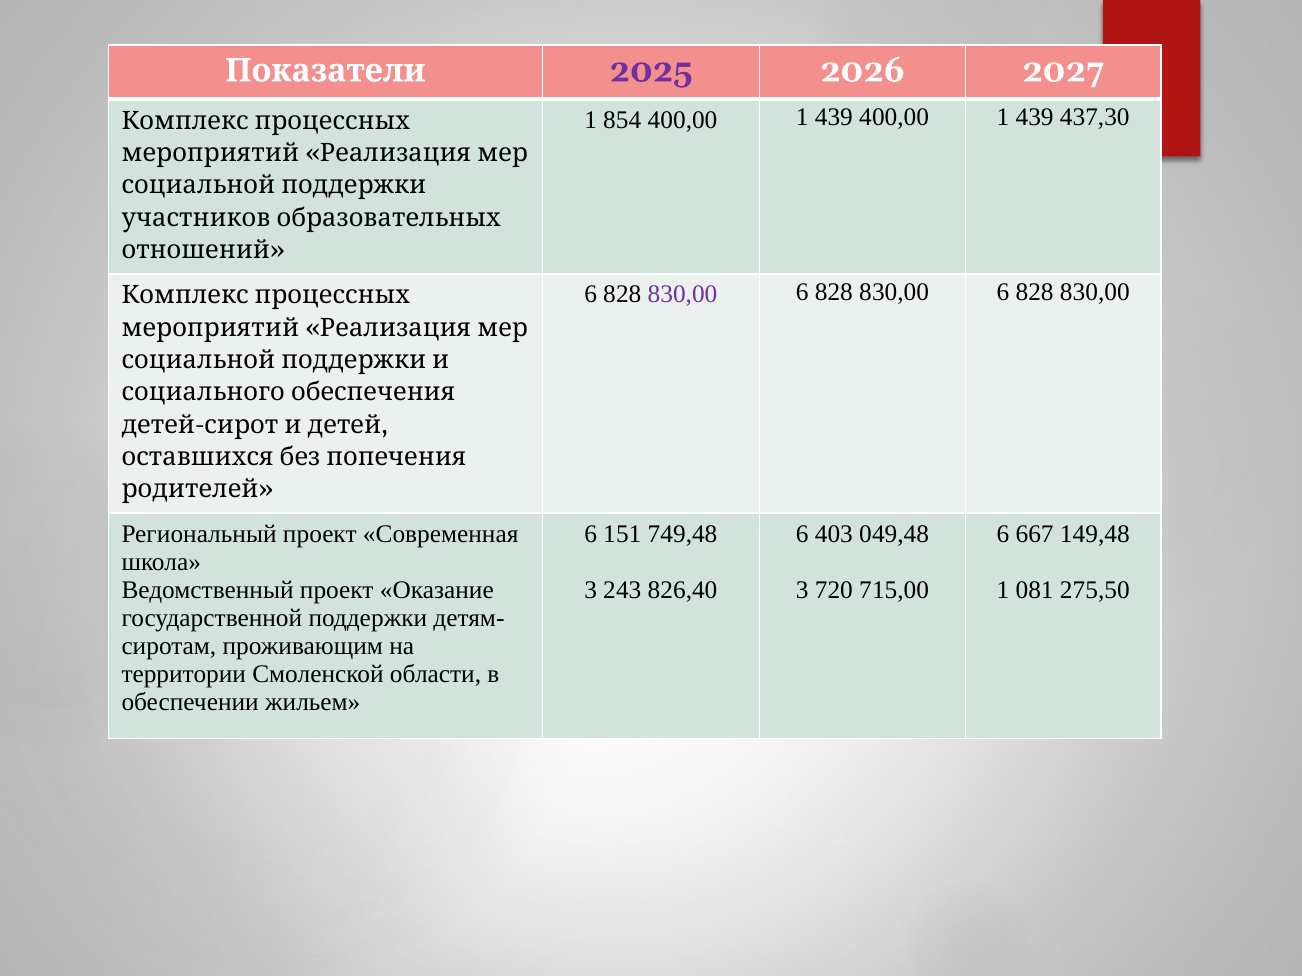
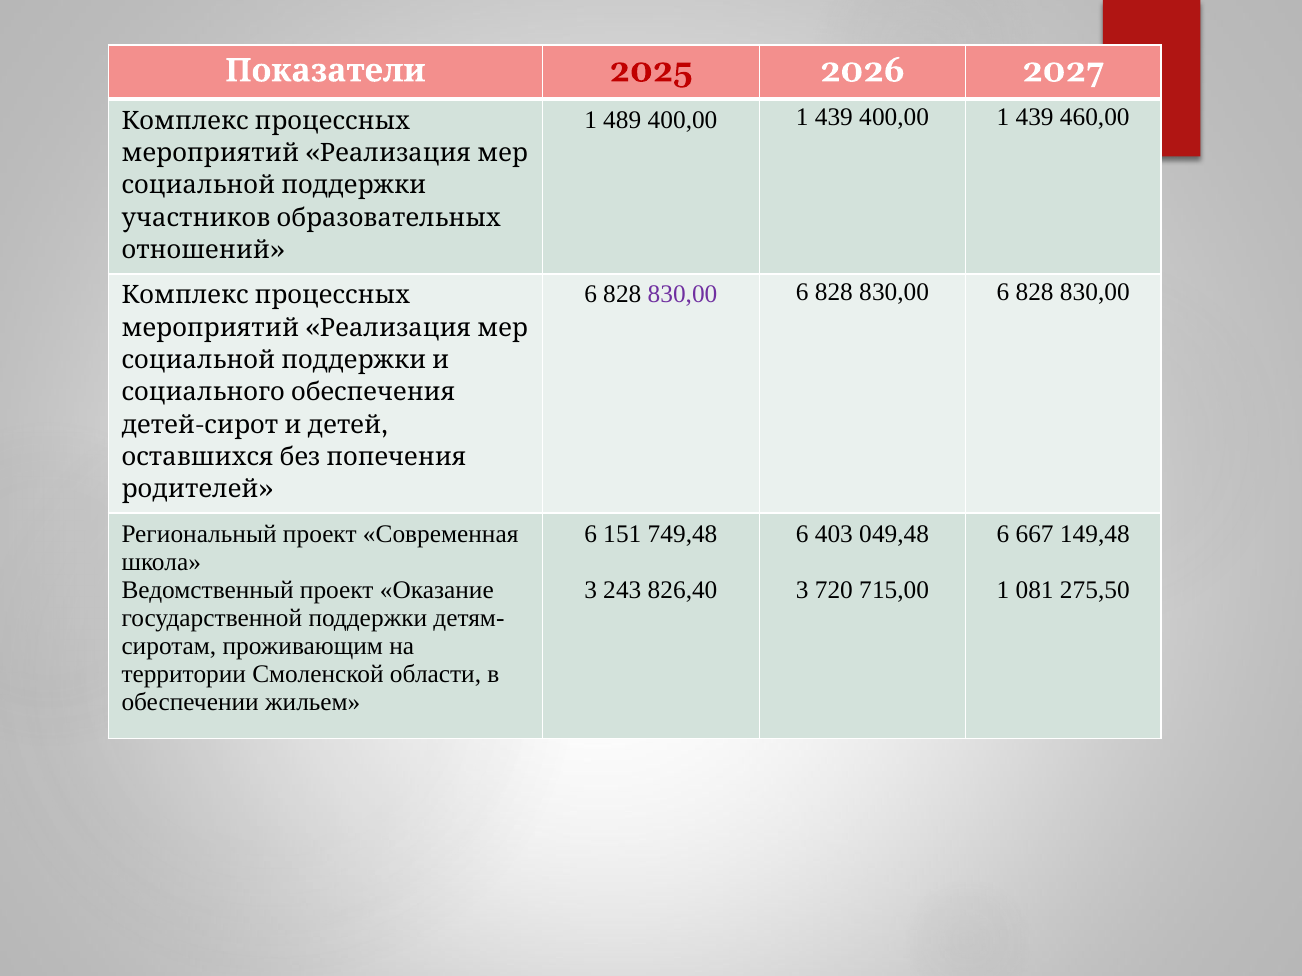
2025 colour: purple -> red (651, 71)
854: 854 -> 489 (622, 120)
437,30: 437,30 -> 460,00 (1095, 117)
